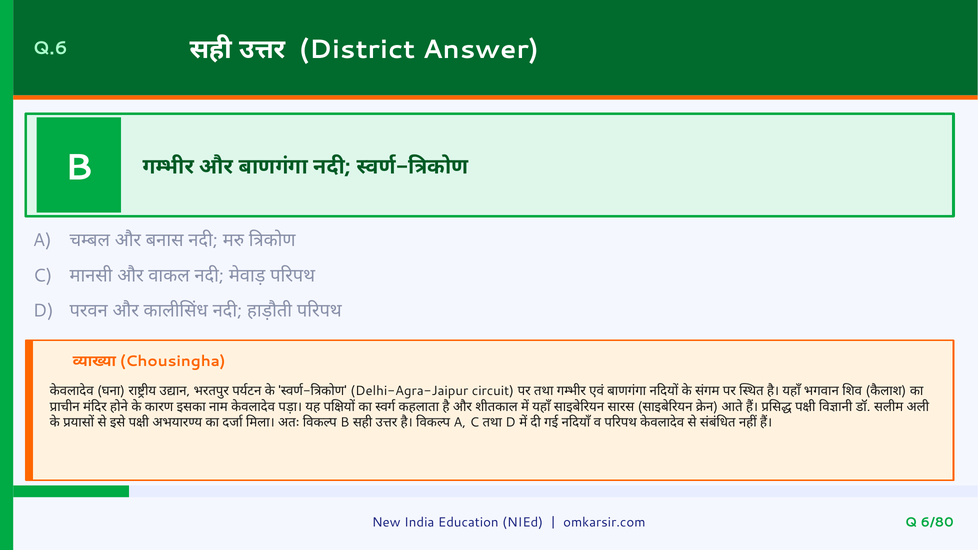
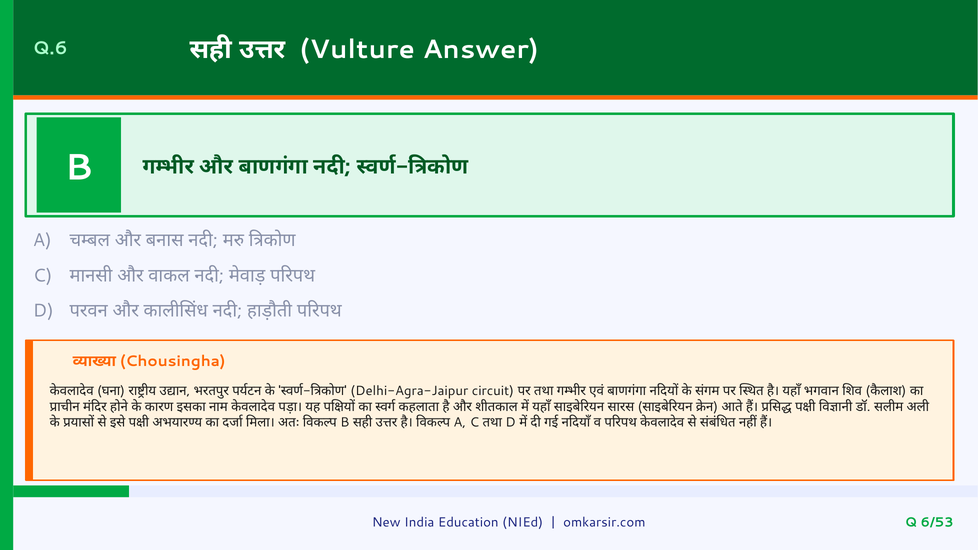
District: District -> Vulture (357, 50)
6/80: 6/80 -> 6/53 (937, 522)
